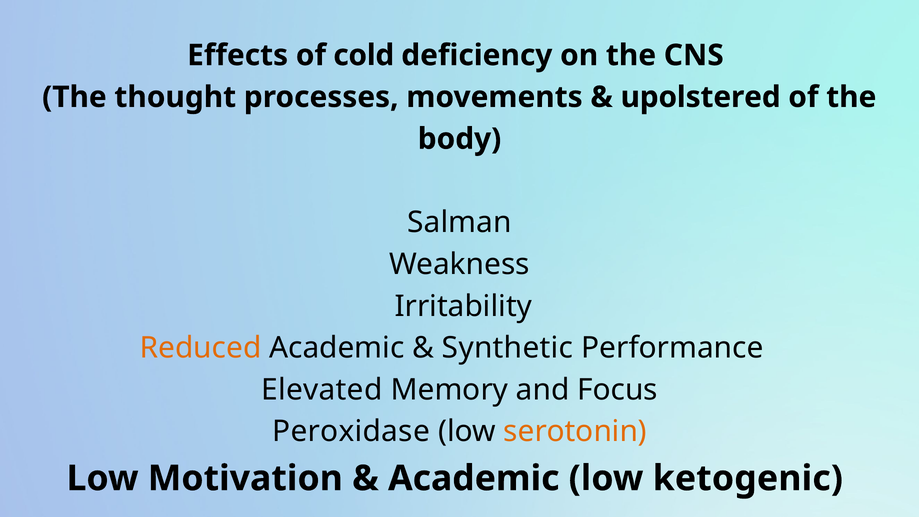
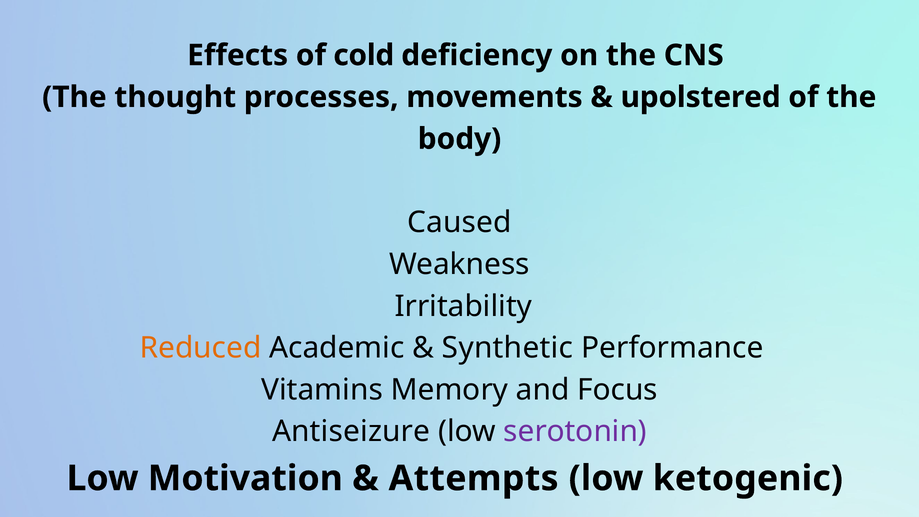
Salman: Salman -> Caused (459, 223)
Elevated: Elevated -> Vitamins (322, 390)
Peroxidase: Peroxidase -> Antiseizure (351, 432)
serotonin colour: orange -> purple (575, 432)
Academic: Academic -> Attempts (474, 478)
